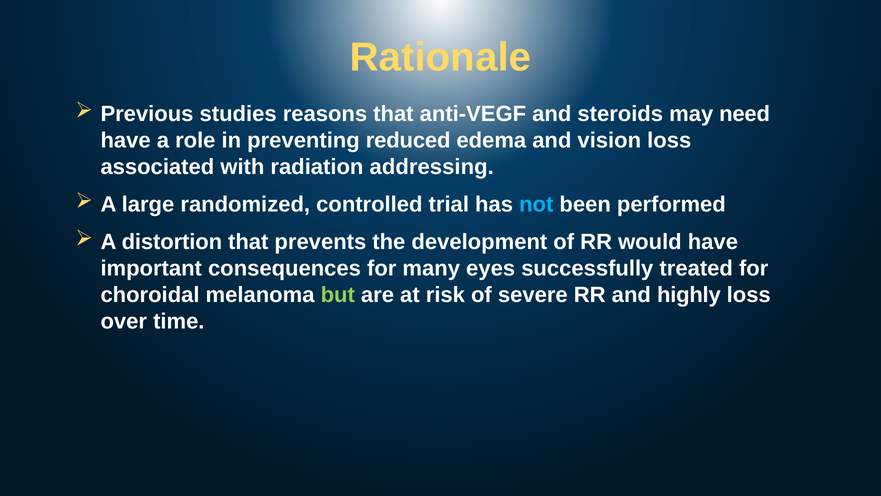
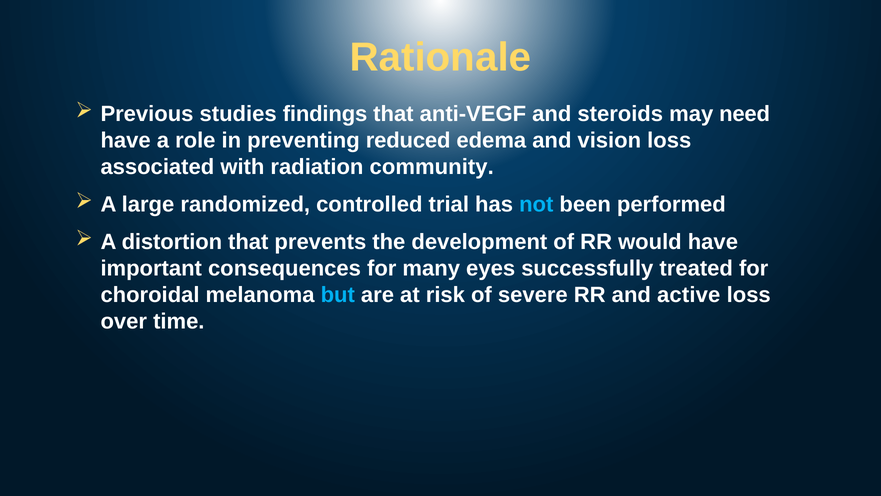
reasons: reasons -> findings (325, 114)
addressing: addressing -> community (432, 167)
but colour: light green -> light blue (338, 295)
highly: highly -> active (689, 295)
